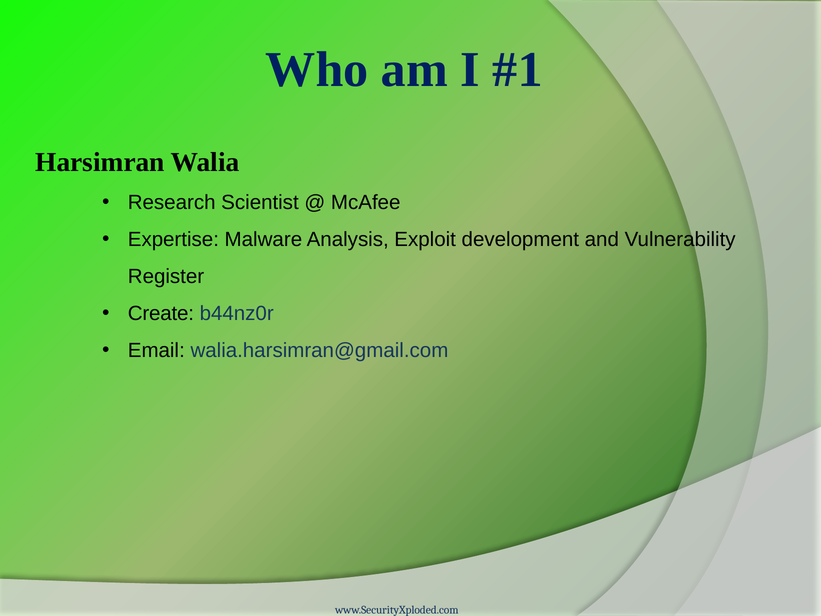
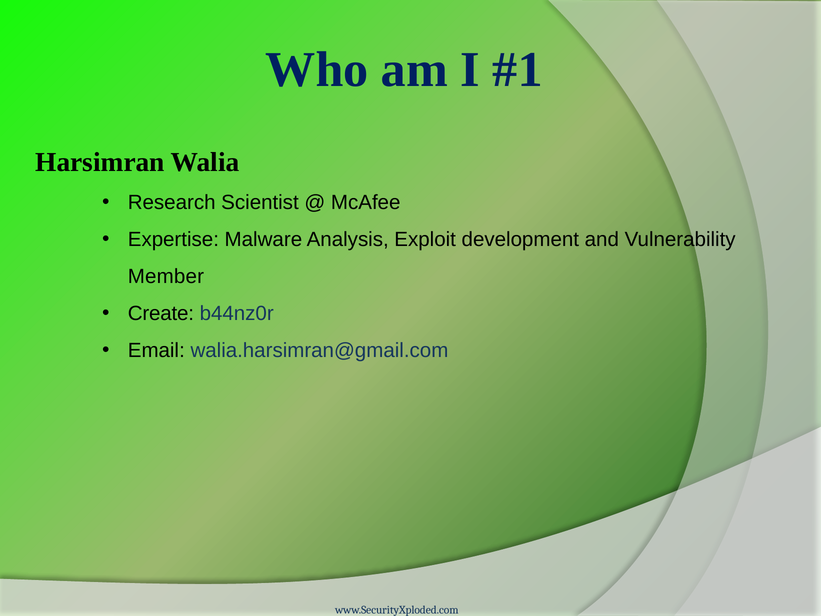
Register: Register -> Member (166, 276)
